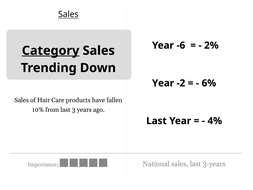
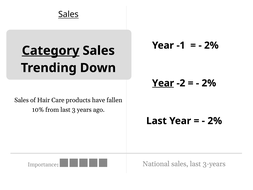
-6: -6 -> -1 (181, 45)
Year underline: none -> present (163, 83)
6%: 6% -> 2% (209, 83)
4%: 4% -> 2% (215, 121)
